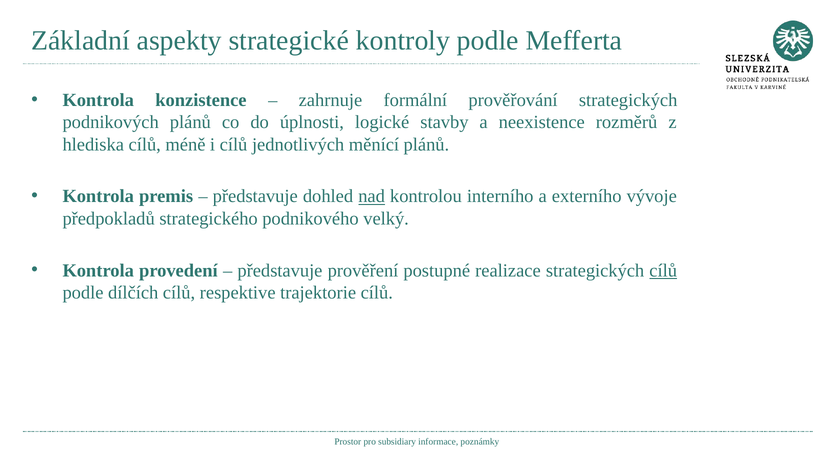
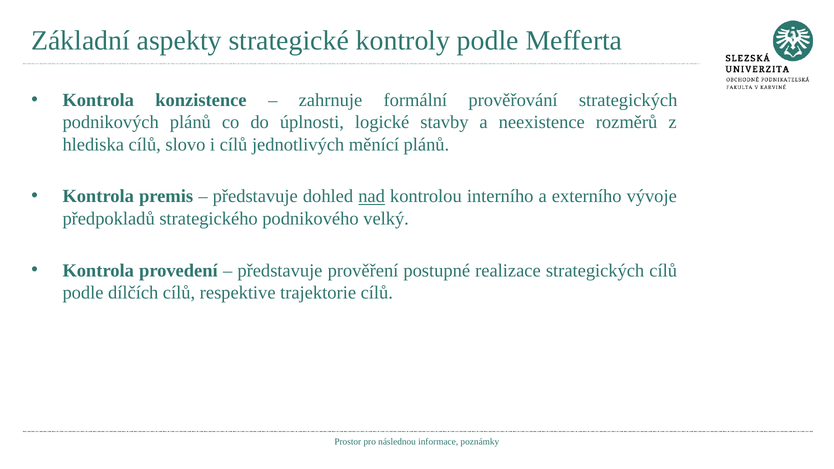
méně: méně -> slovo (185, 145)
cílů underline: present -> none (663, 271)
subsidiary: subsidiary -> následnou (397, 442)
